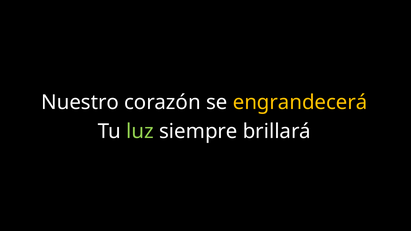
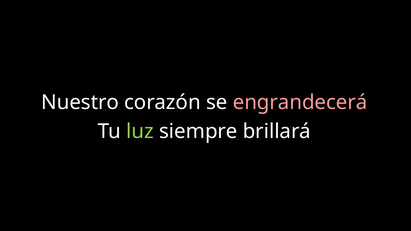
engrandecerá colour: yellow -> pink (300, 103)
